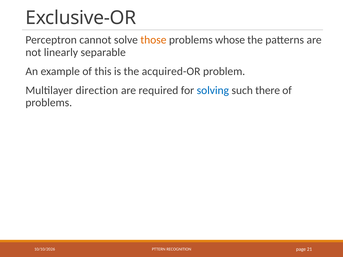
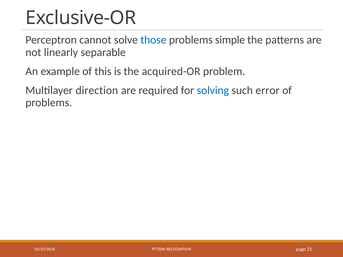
those colour: orange -> blue (153, 40)
whose: whose -> simple (230, 40)
there: there -> error (268, 90)
